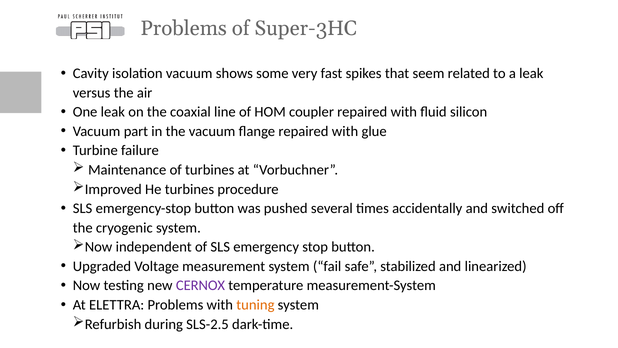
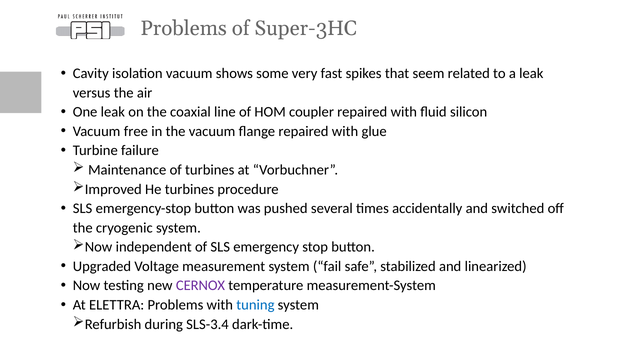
part: part -> free (136, 131)
tuning colour: orange -> blue (255, 305)
SLS-2.5: SLS-2.5 -> SLS-3.4 (207, 324)
